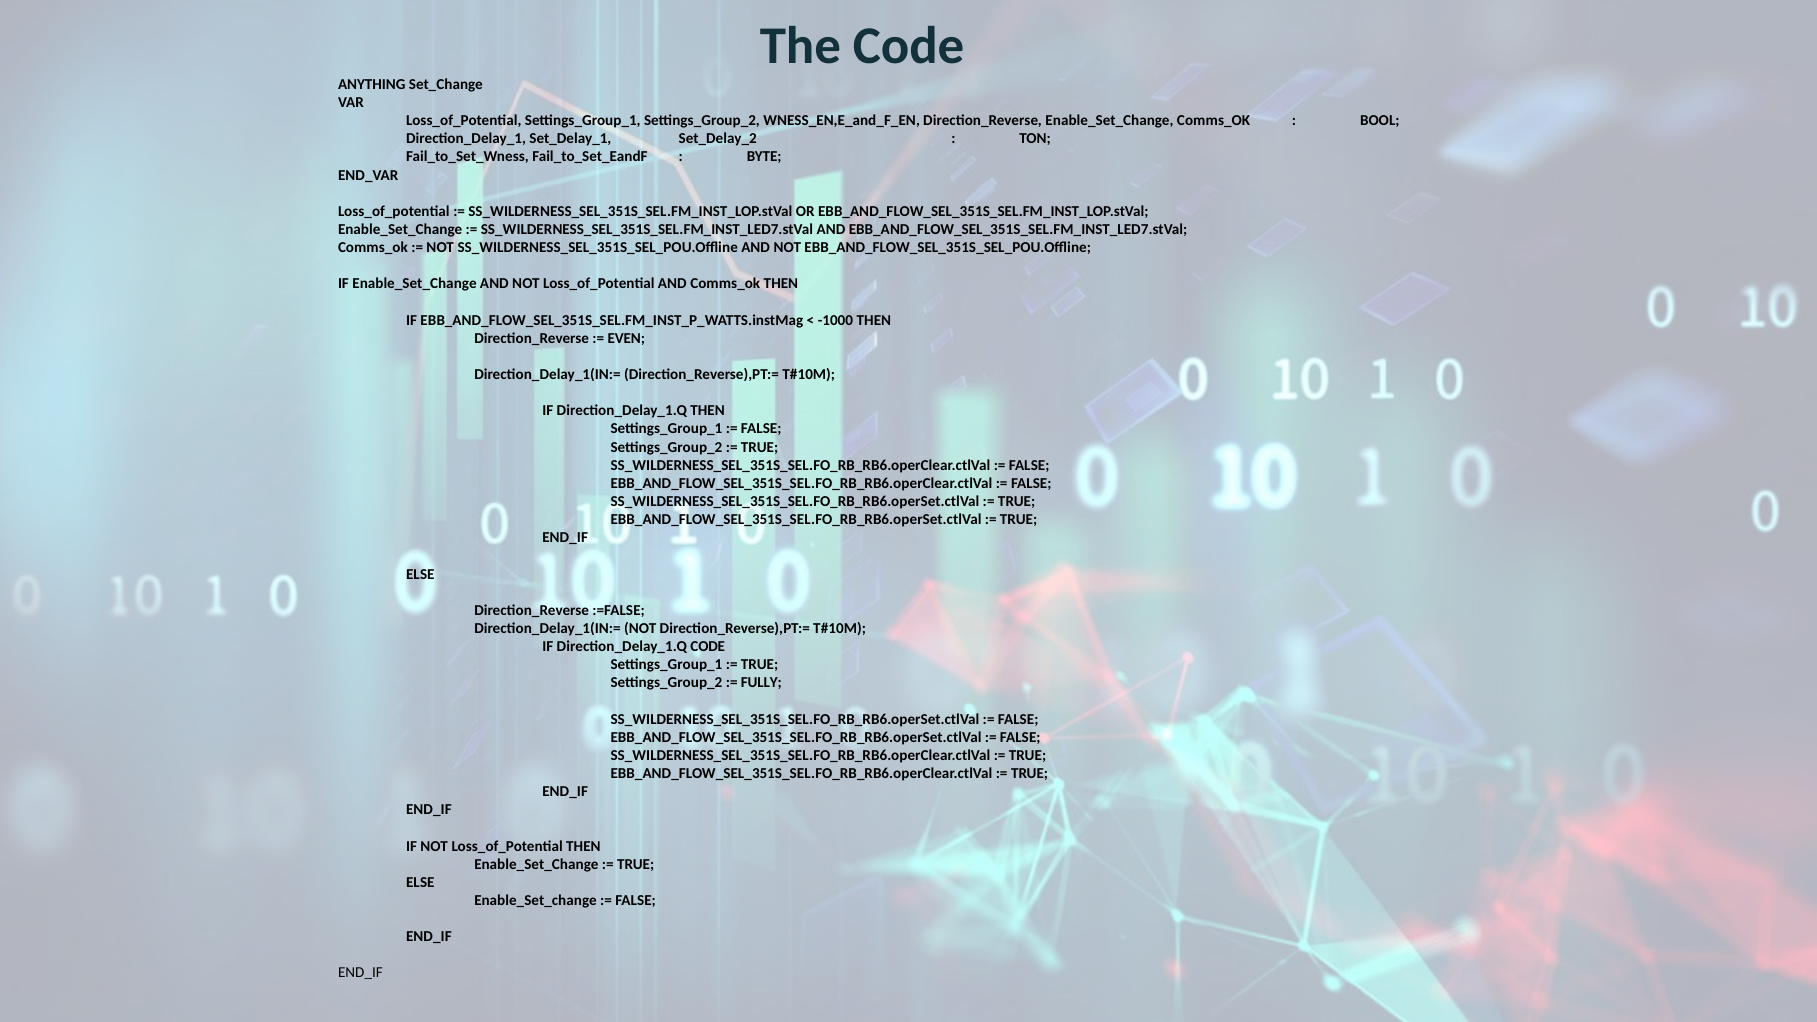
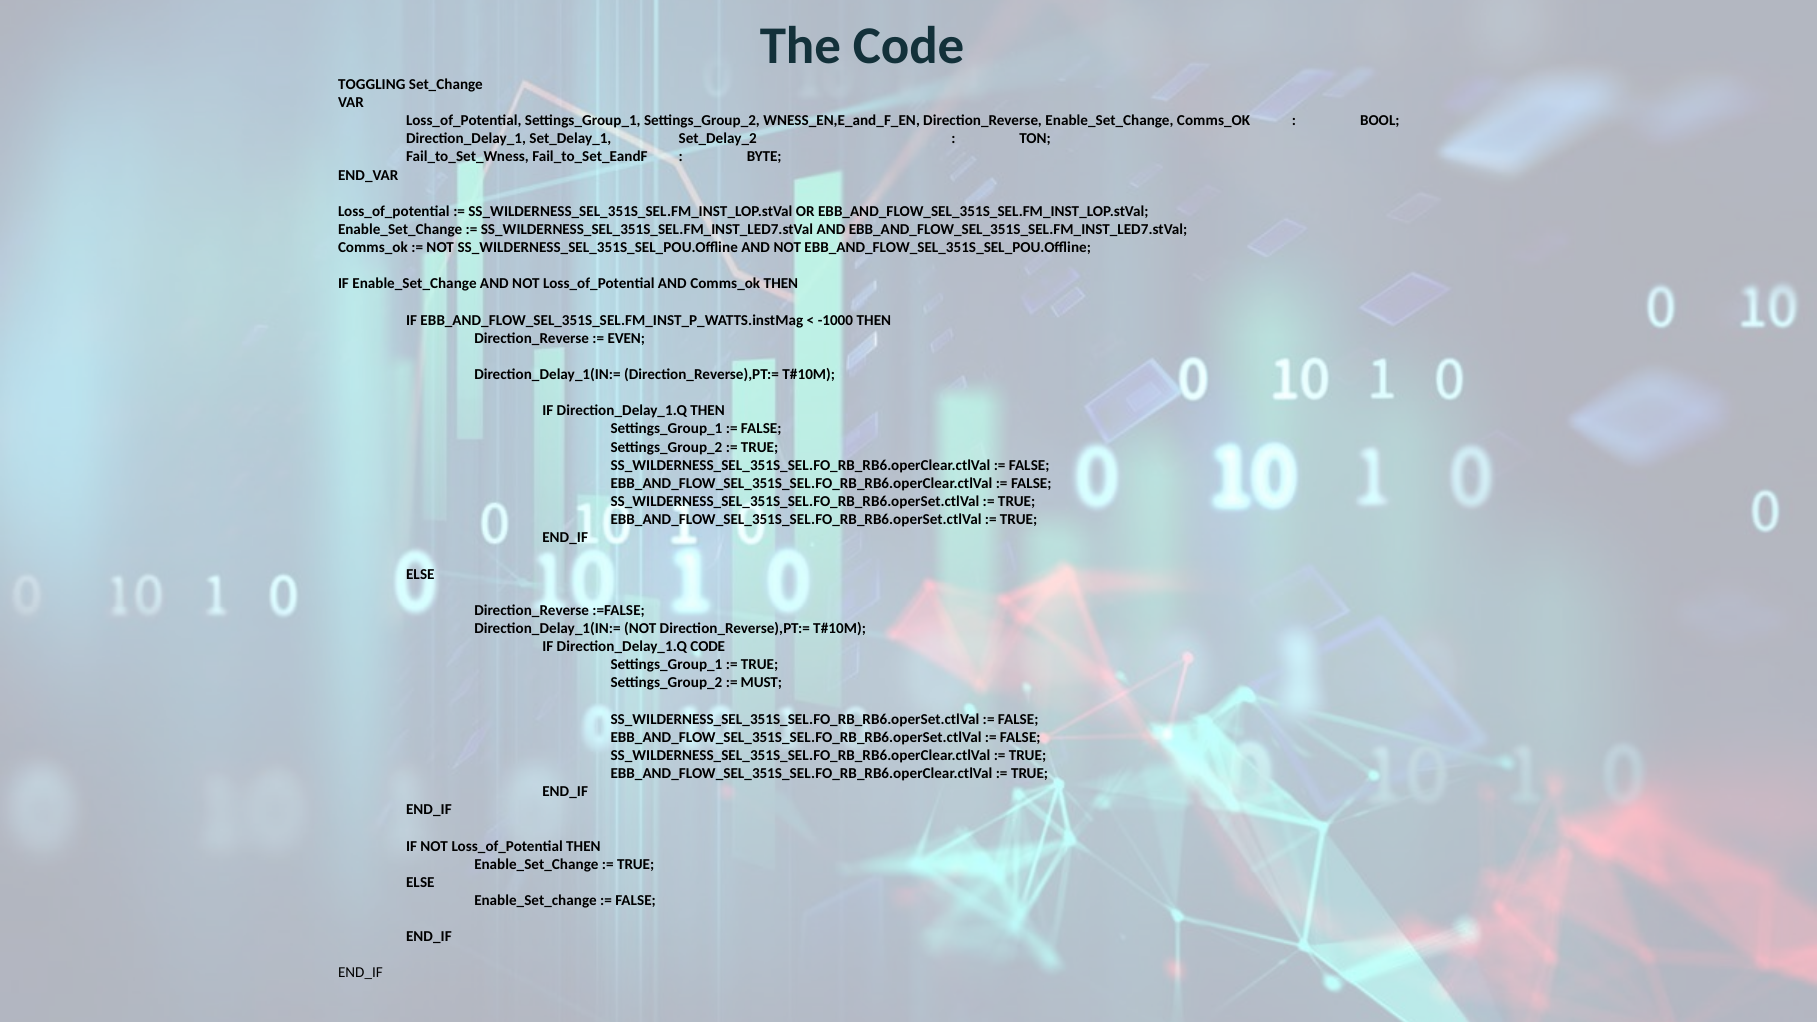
ANYTHING: ANYTHING -> TOGGLING (372, 84)
FULLY: FULLY -> MUST (761, 683)
